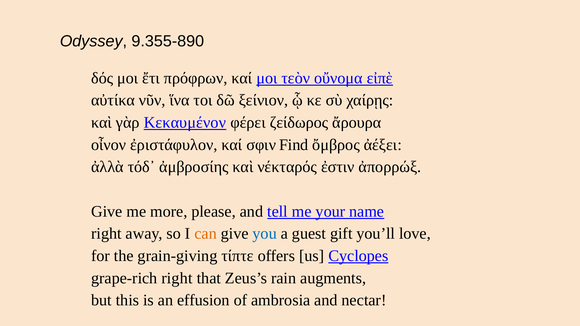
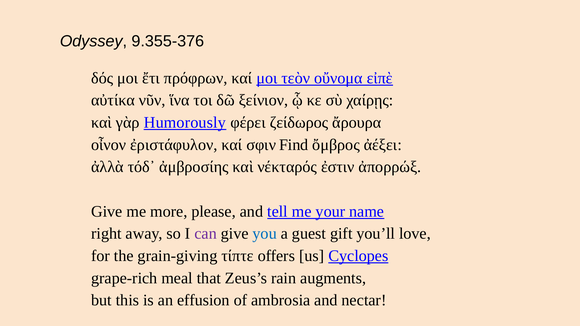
9.355-890: 9.355-890 -> 9.355-376 (168, 41)
Κεκαυμένον: Κεκαυμένον -> Humorously (185, 123)
can colour: orange -> purple (206, 234)
grape-rich right: right -> meal (177, 278)
